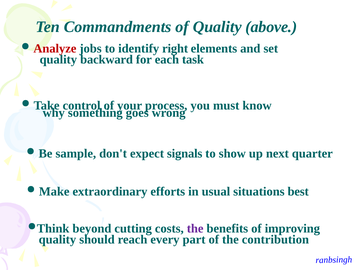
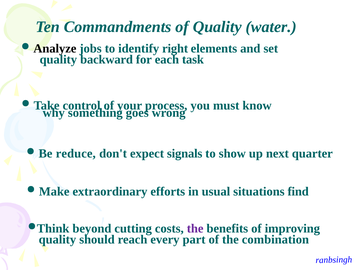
above: above -> water (271, 27)
Analyze colour: red -> black (55, 49)
sample: sample -> reduce (76, 154)
best: best -> find (298, 191)
contribution: contribution -> combination (275, 239)
